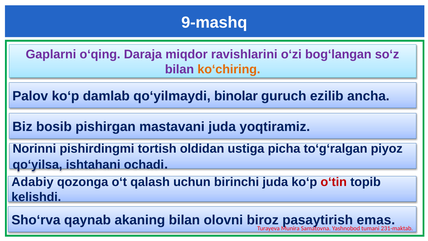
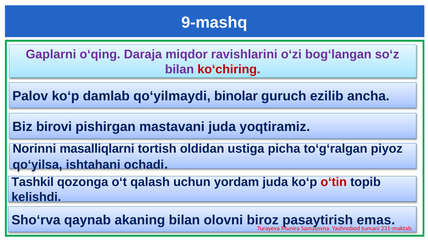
ko‘chiring colour: orange -> red (229, 69)
bosib: bosib -> birovi (54, 127)
pishirdingmi: pishirdingmi -> masalliqlarni (97, 149)
Adabiy: Adabiy -> Tashkil (33, 182)
birinchi: birinchi -> yordam (237, 182)
